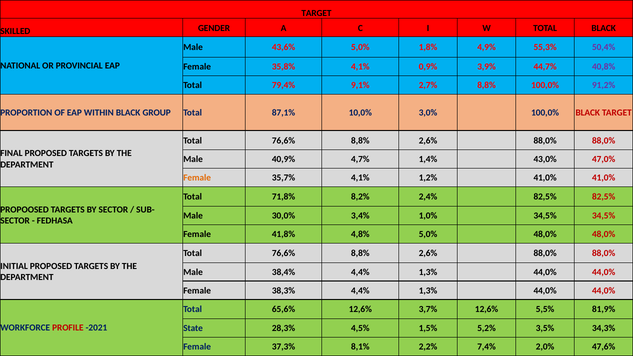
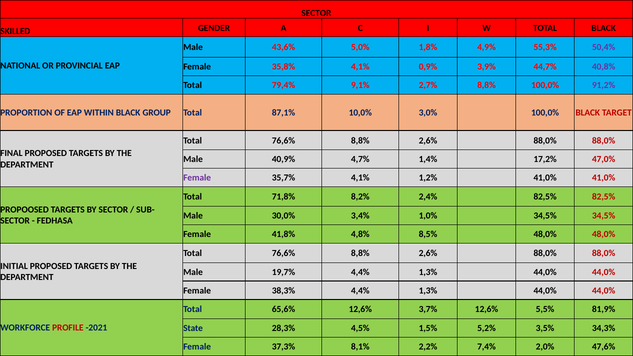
TARGET: TARGET -> SECTOR (316, 13)
43,0%: 43,0% -> 17,2% (545, 159)
Female colour: orange -> purple (197, 178)
4,8% 5,0%: 5,0% -> 8,5% (428, 234)
38,4%: 38,4% -> 19,7% (284, 272)
